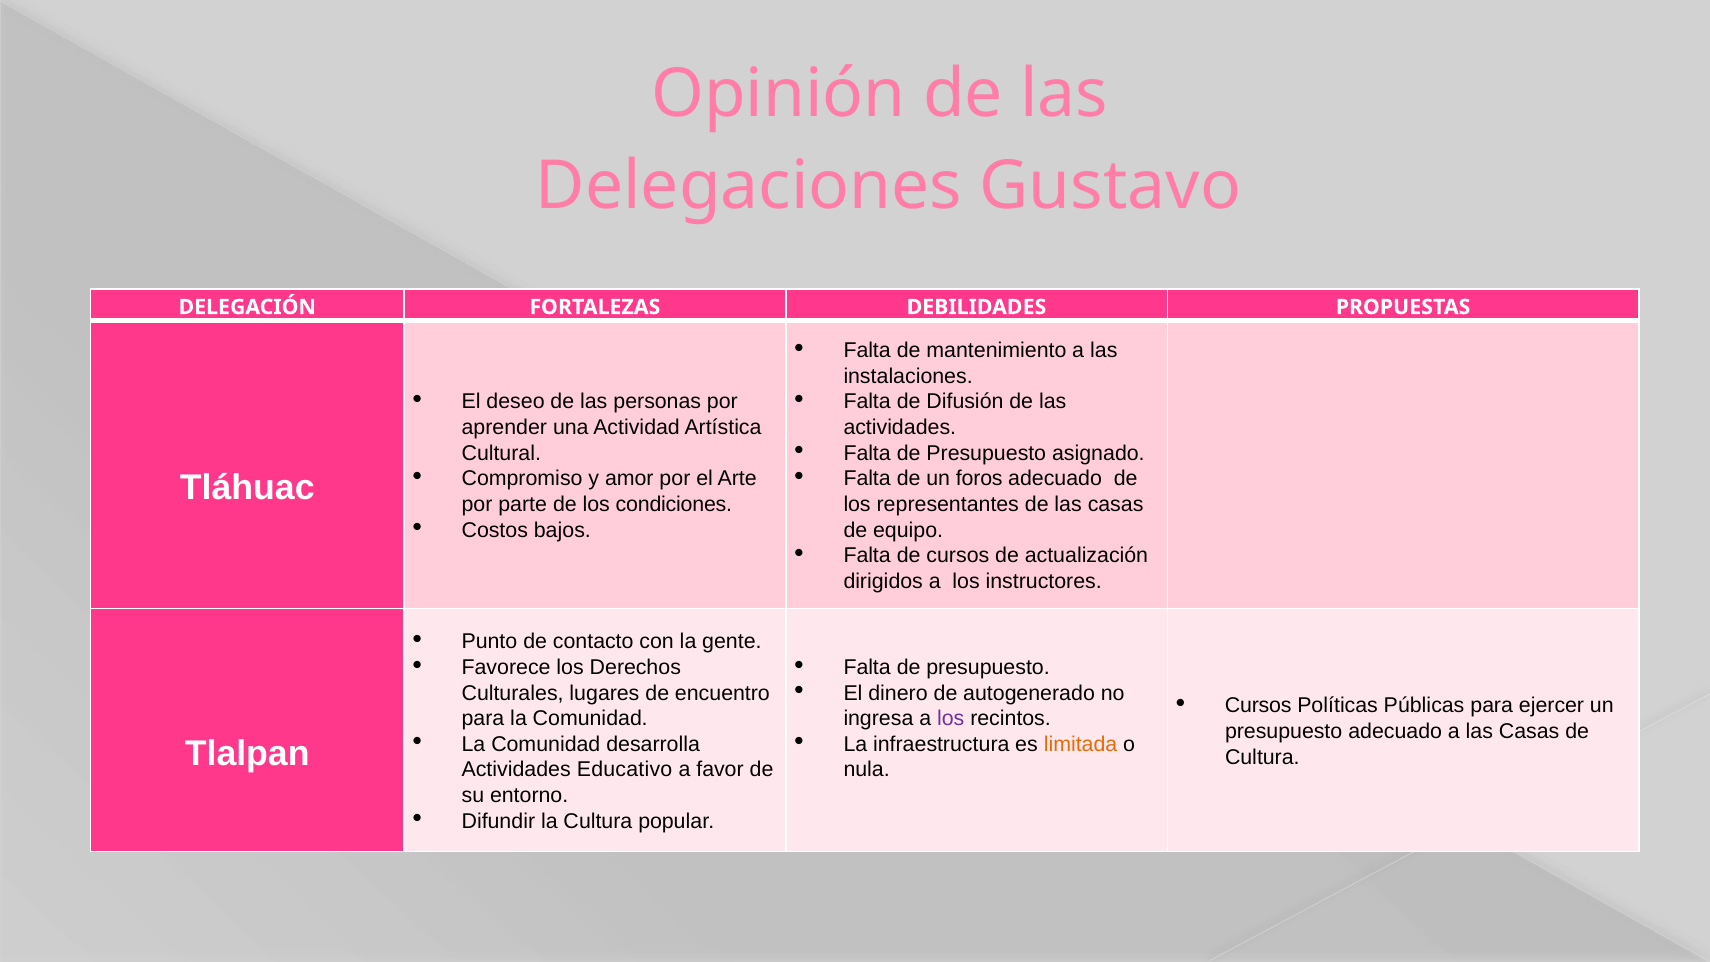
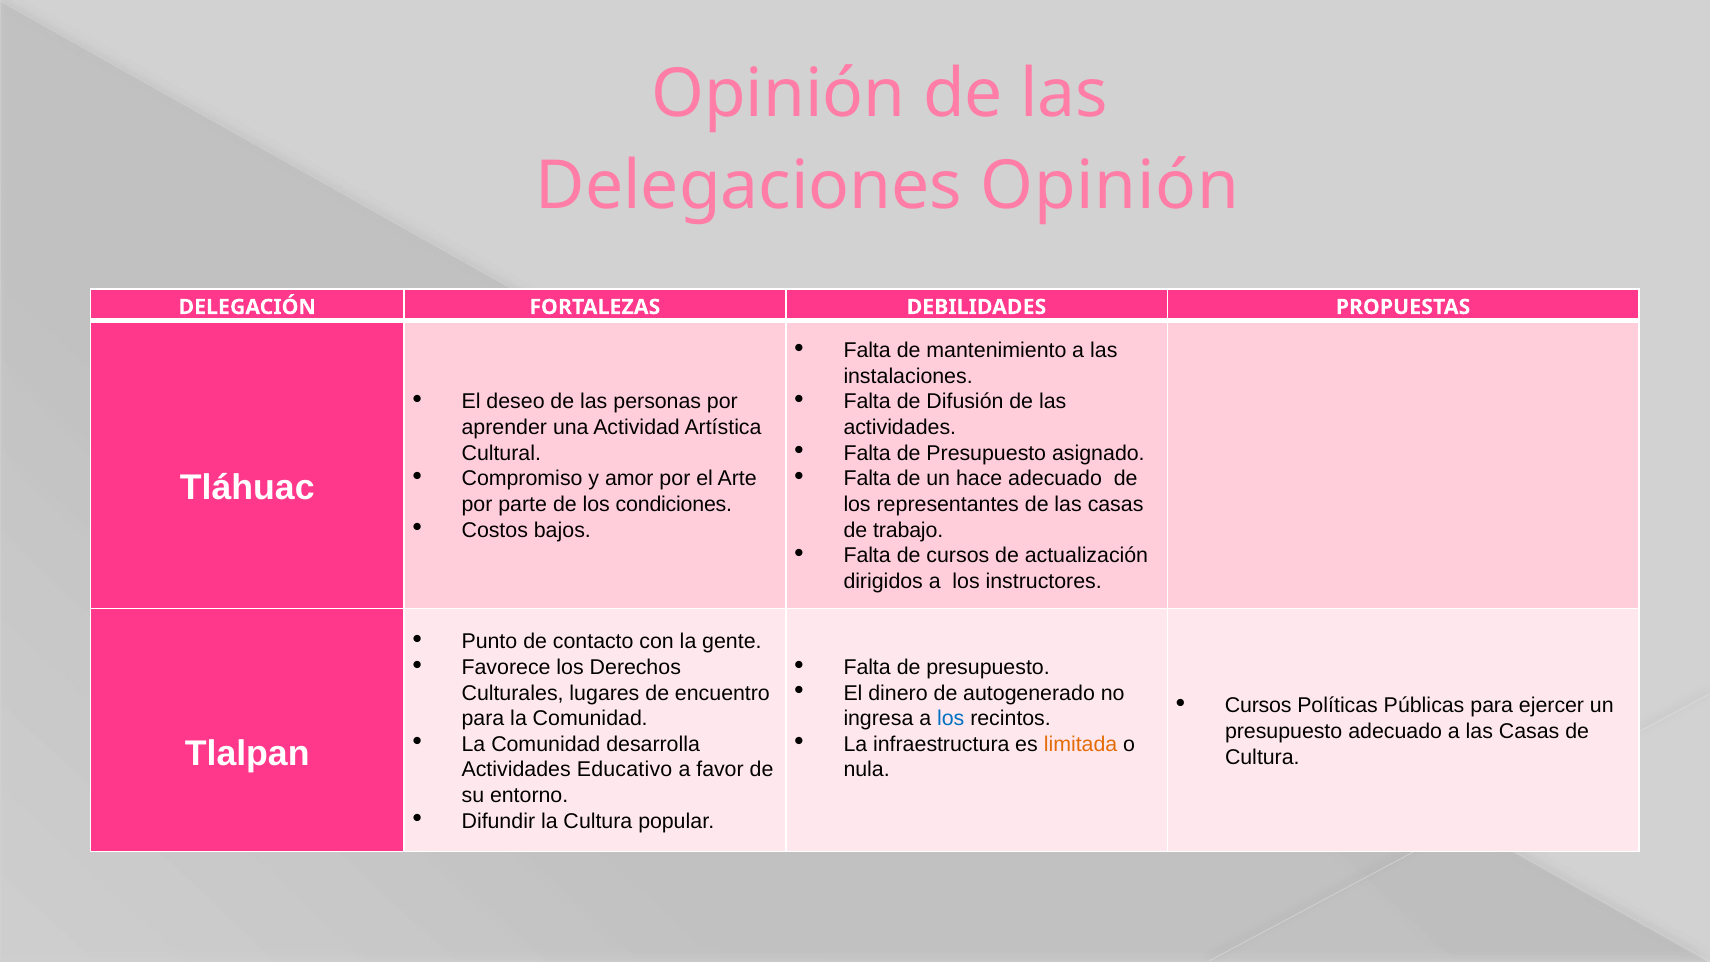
Delegaciones Gustavo: Gustavo -> Opinión (1110, 186)
foros: foros -> hace (979, 479)
equipo: equipo -> trabajo (908, 530)
los colour: purple -> blue (951, 719)
